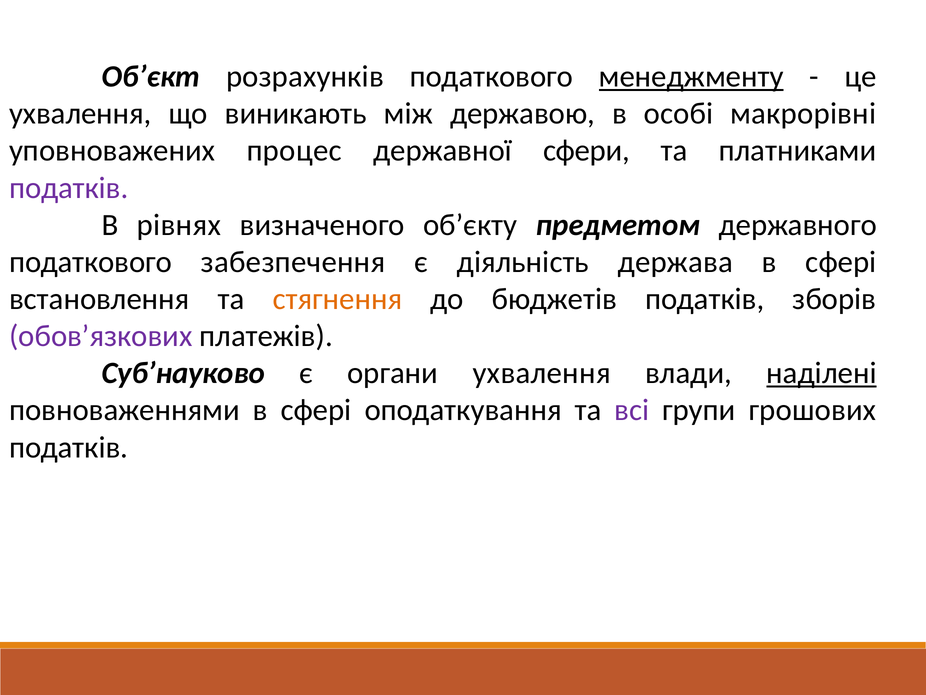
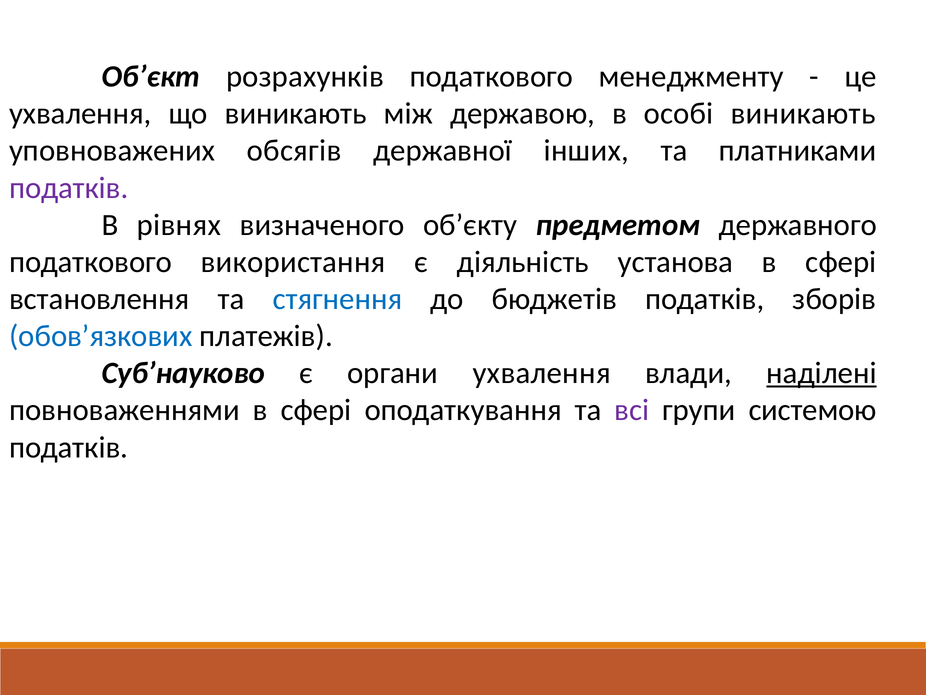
менеджменту underline: present -> none (691, 77)
особі макрорівні: макрорівні -> виникають (803, 114)
процес: процес -> обсягів (294, 151)
сфери: сфери -> інших (586, 151)
забезпечення: забезпечення -> використання (293, 262)
держава: держава -> установа (675, 262)
стягнення colour: orange -> blue (337, 299)
обов’язкових colour: purple -> blue (101, 336)
грошових: грошових -> системою (813, 410)
